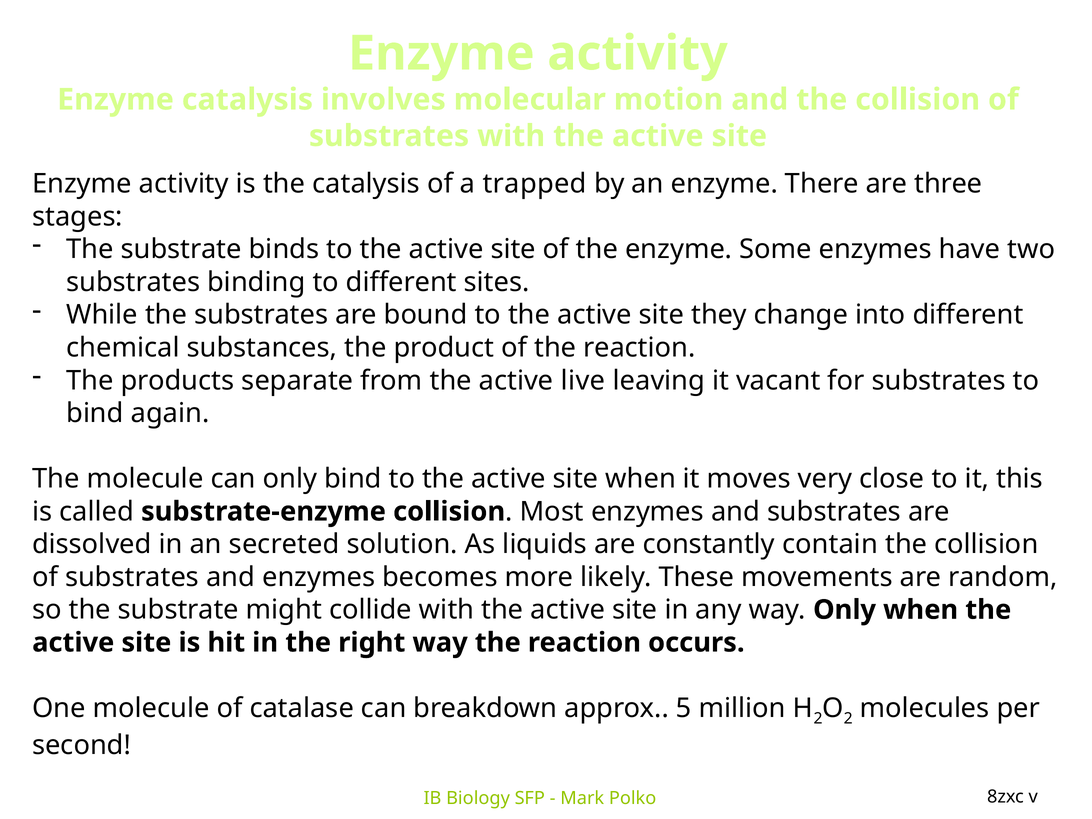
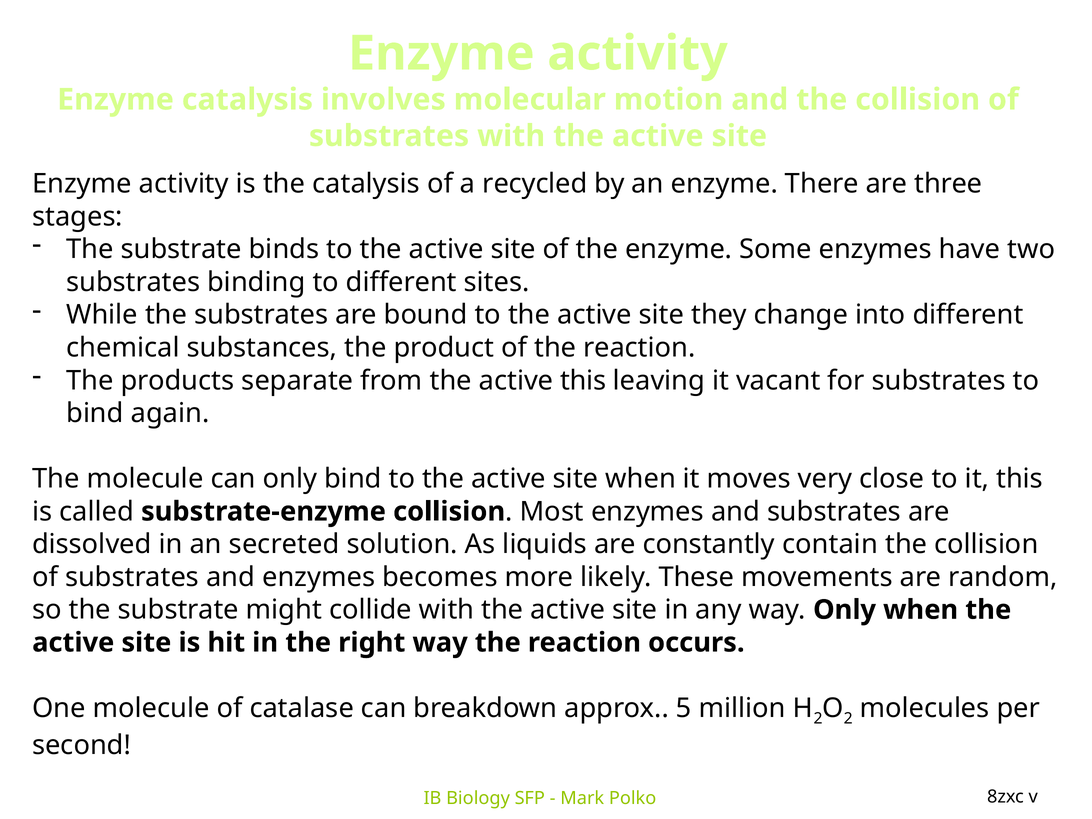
trapped: trapped -> recycled (535, 184)
active live: live -> this (583, 380)
